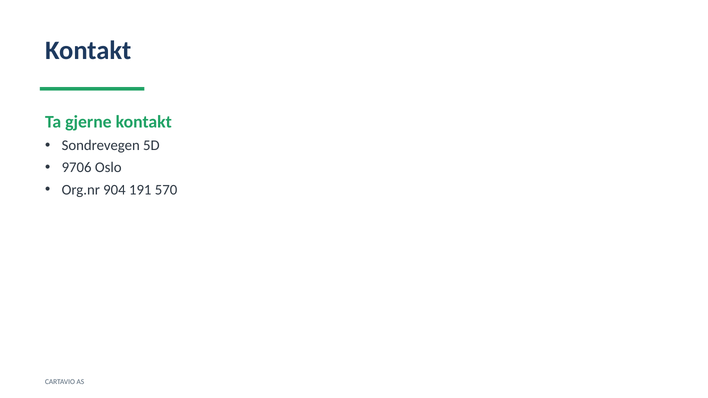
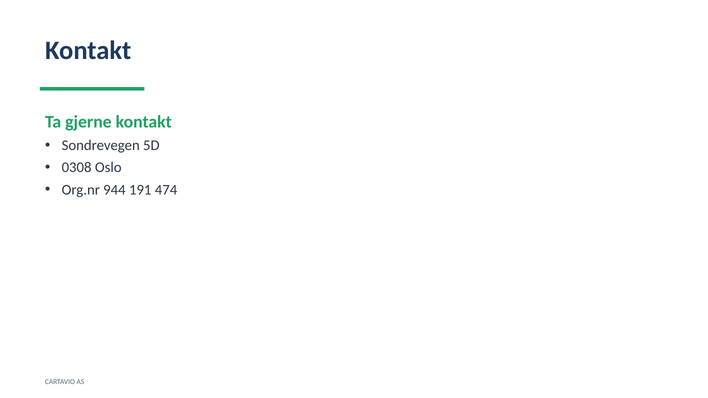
9706: 9706 -> 0308 (77, 168)
904: 904 -> 944 (114, 190)
570: 570 -> 474 (166, 190)
